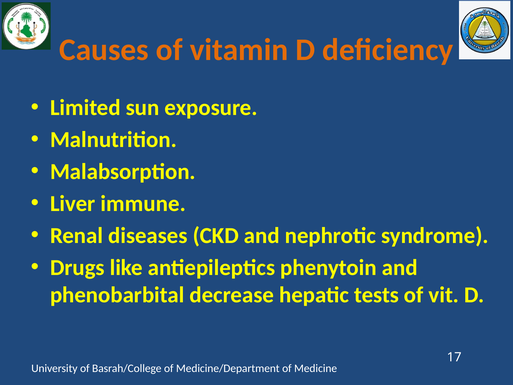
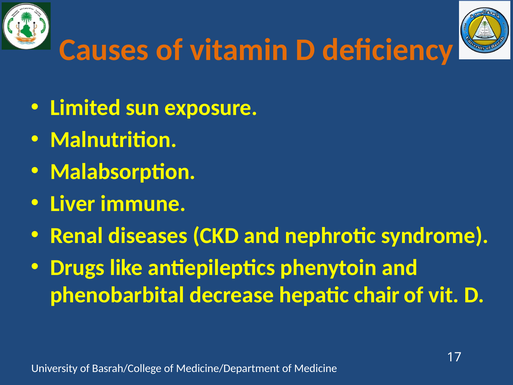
tests: tests -> chair (377, 295)
